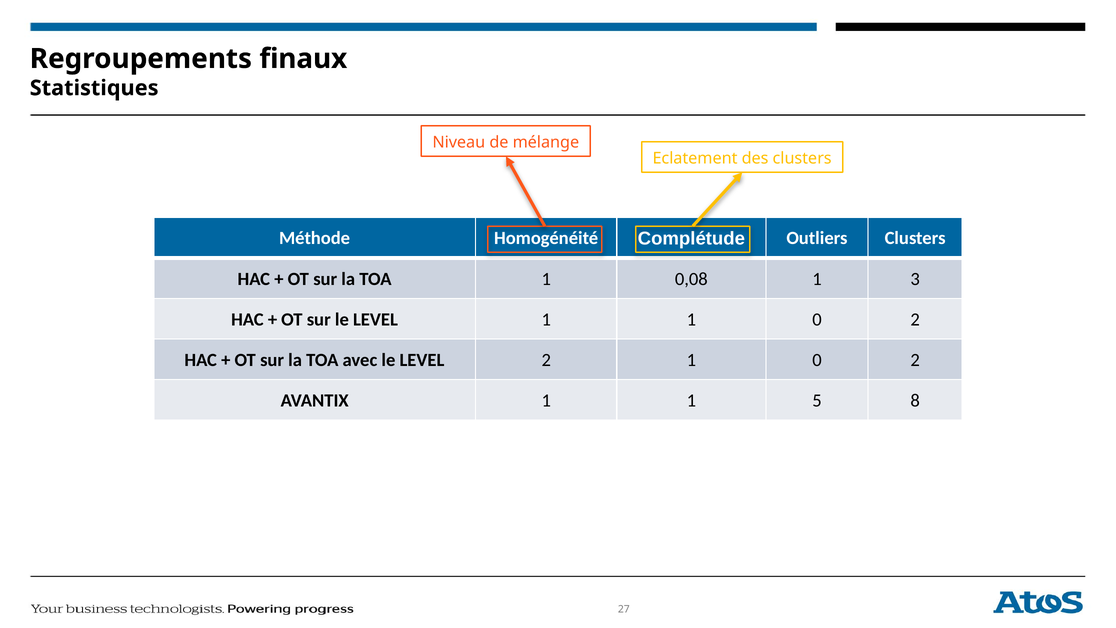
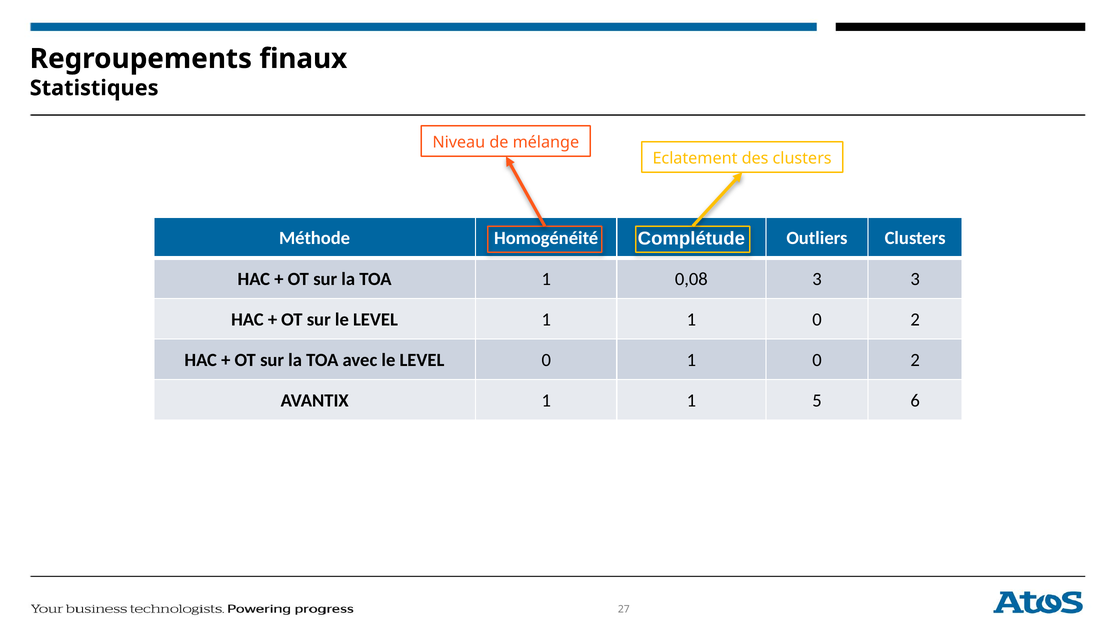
0,08 1: 1 -> 3 (817, 279)
LEVEL 2: 2 -> 0 (546, 360)
8: 8 -> 6 (915, 400)
